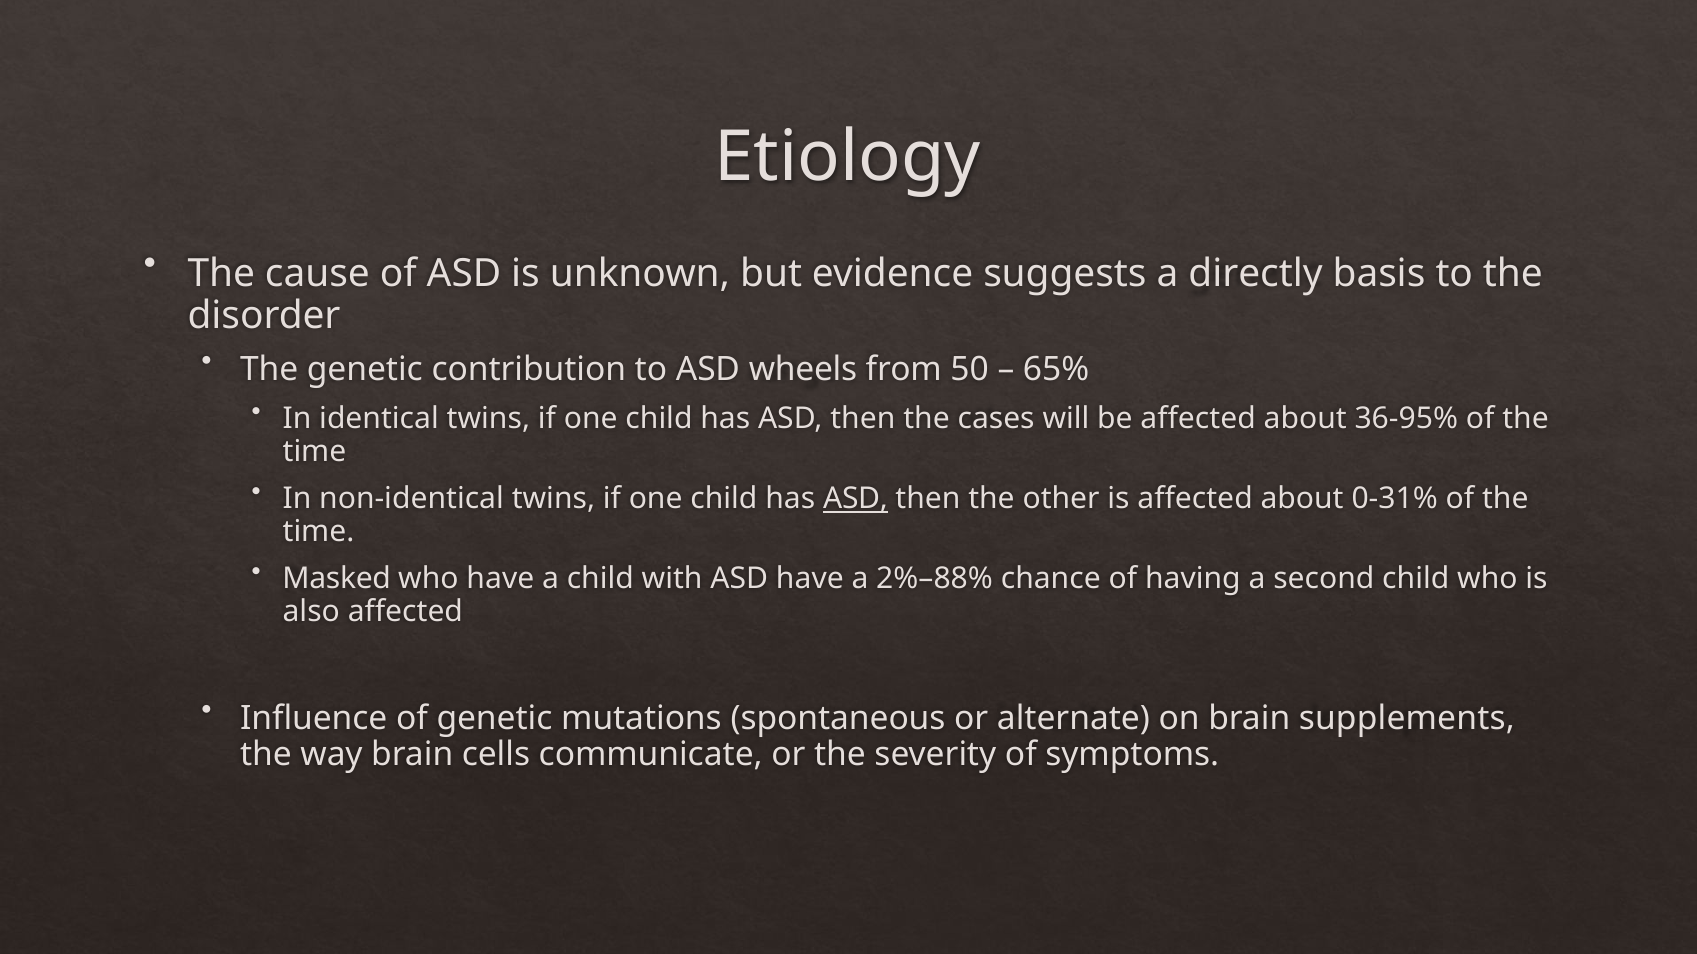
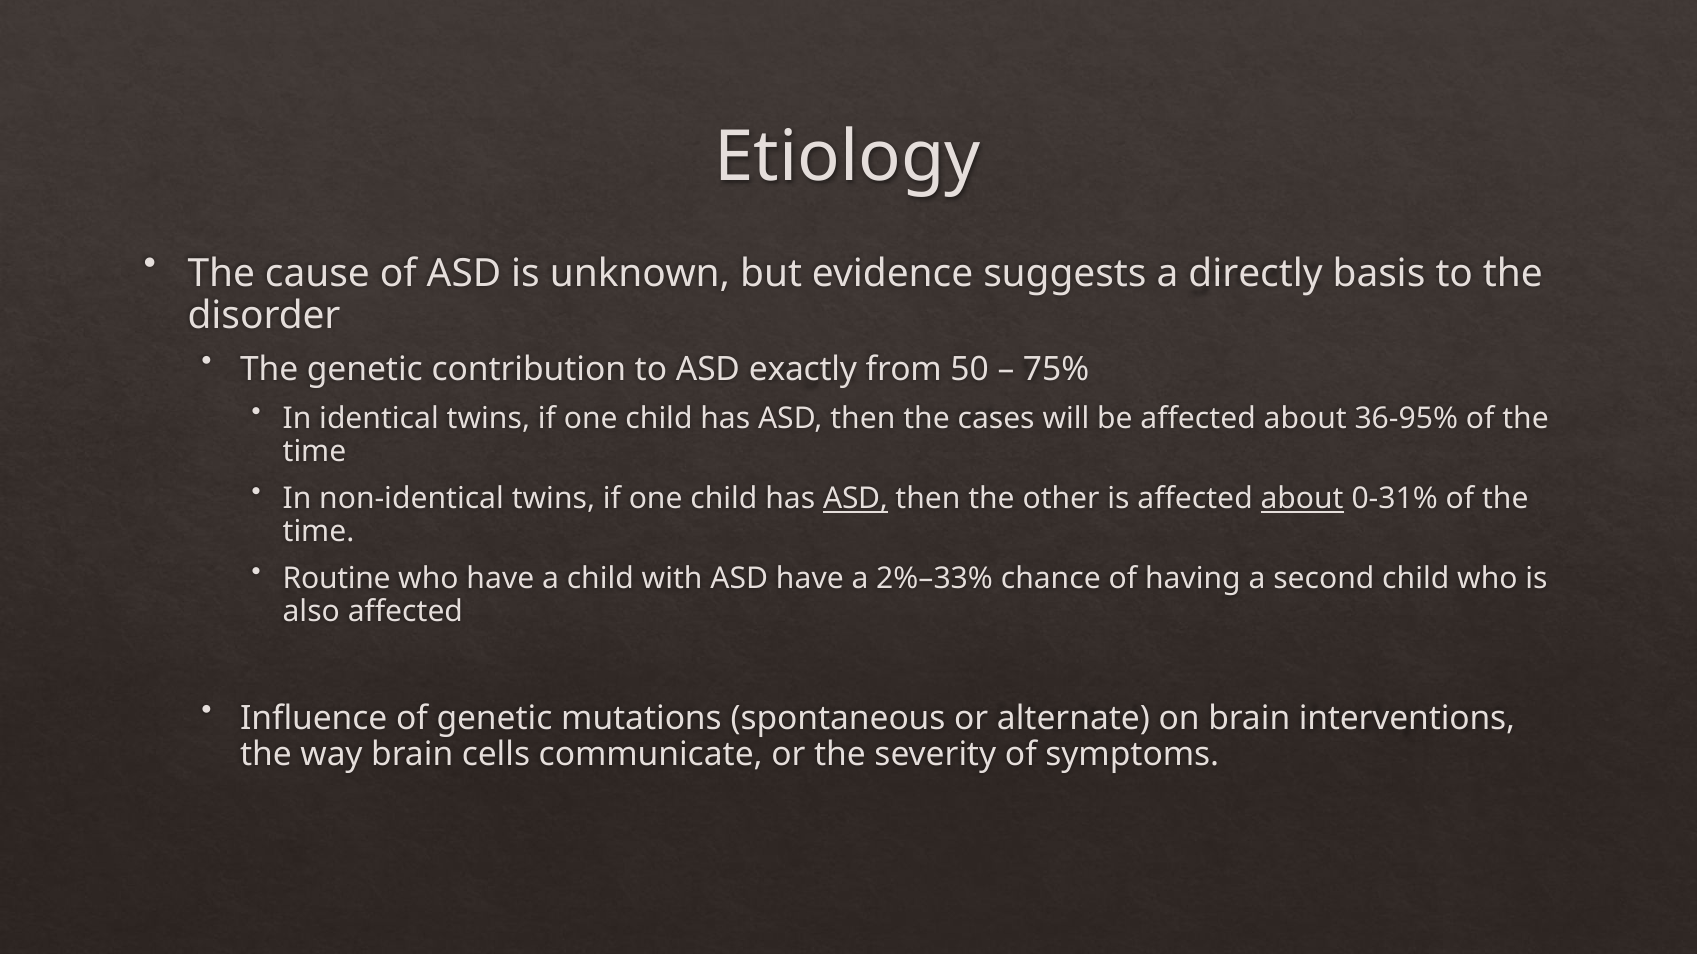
wheels: wheels -> exactly (803, 370)
65%: 65% -> 75% (1056, 370)
about underline: none -> present (1302, 499)
Masked: Masked -> Routine (337, 579)
2%–88%: 2%–88% -> 2%–33% (935, 579)
supplements: supplements -> interventions (1407, 719)
